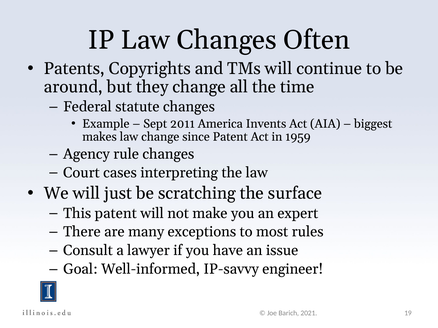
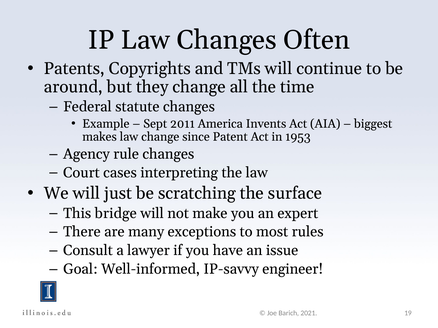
1959: 1959 -> 1953 (298, 137)
This patent: patent -> bridge (116, 214)
